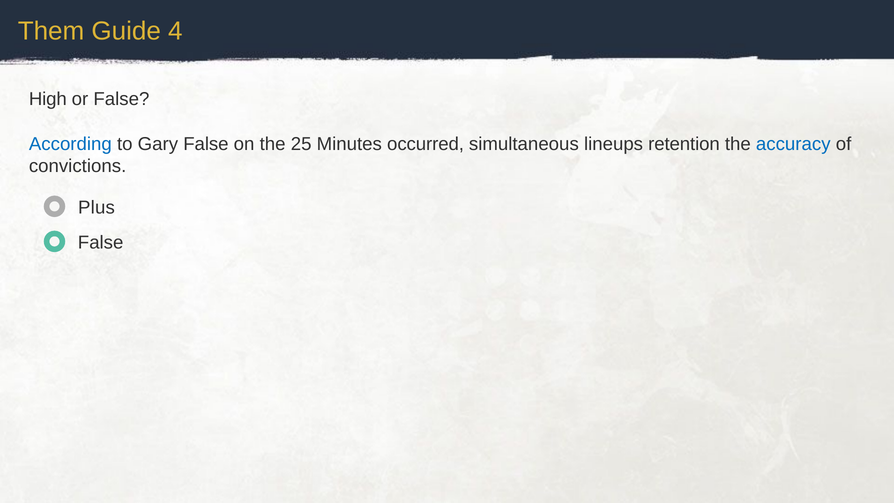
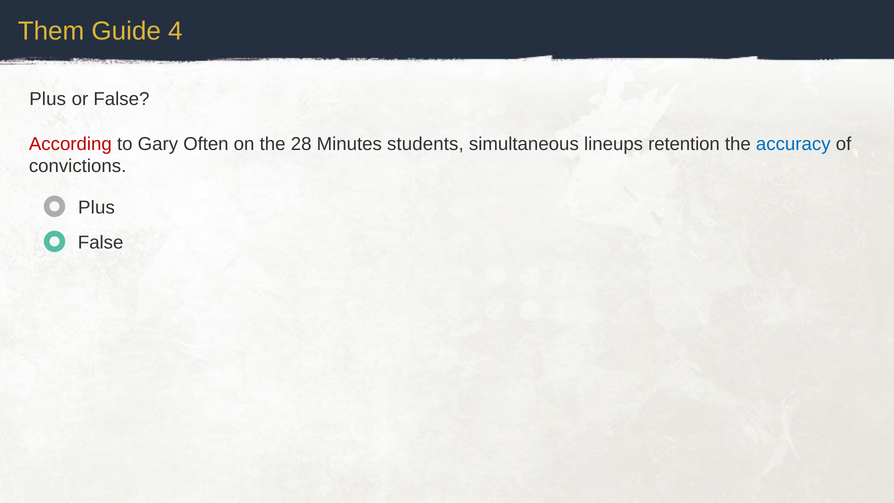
High: High -> Plus (48, 99)
According colour: blue -> red (70, 144)
Gary False: False -> Often (206, 144)
25: 25 -> 28 (301, 144)
occurred: occurred -> students (425, 144)
